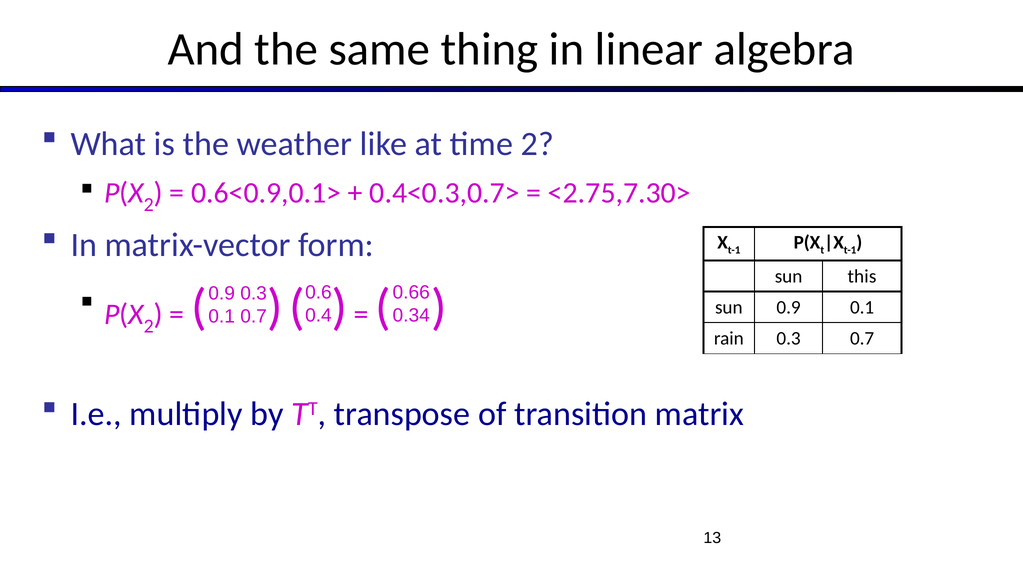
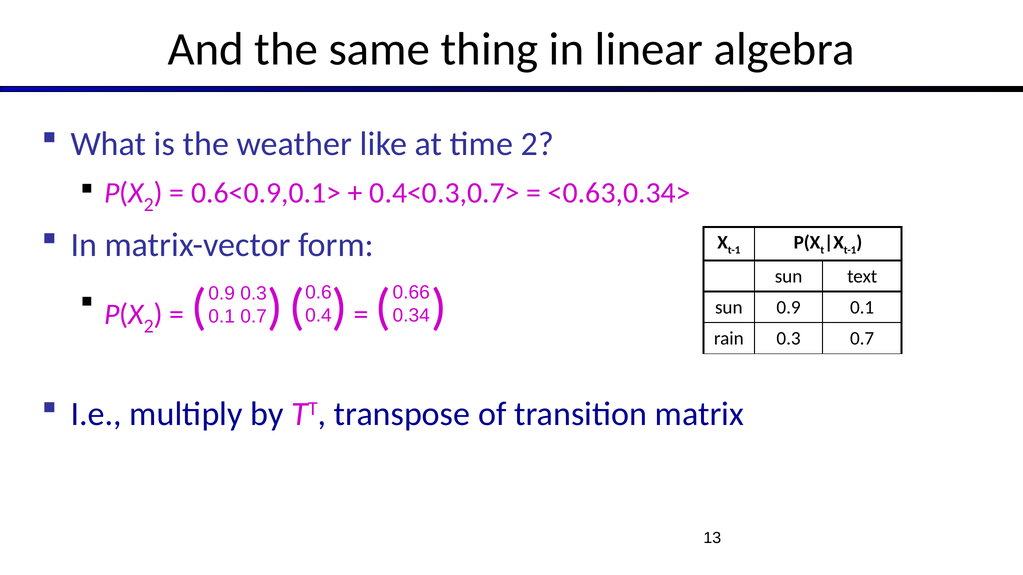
<2.75,7.30>: <2.75,7.30> -> <0.63,0.34> (619, 193)
this: this -> text (862, 276)
